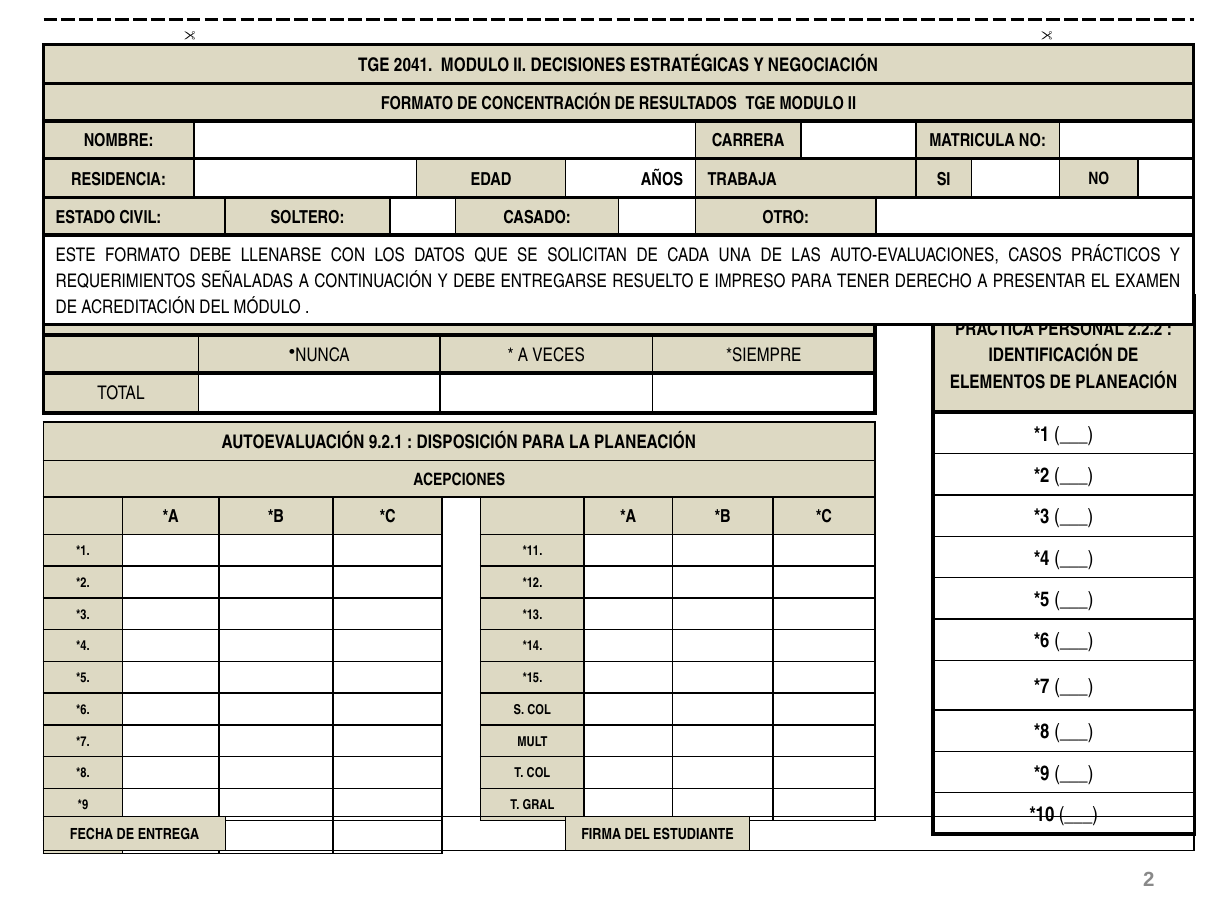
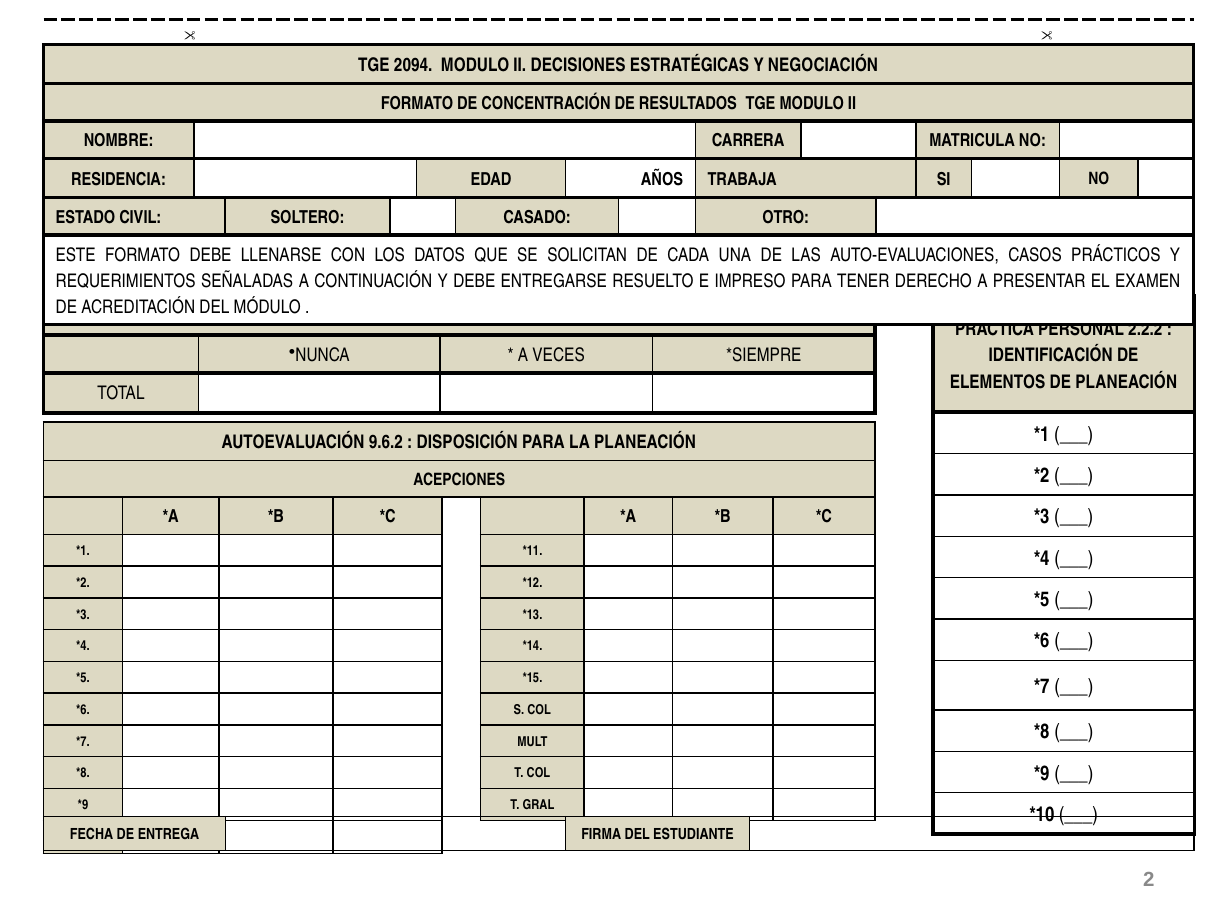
2041: 2041 -> 2094 (413, 66)
9.2.1: 9.2.1 -> 9.6.2 (386, 443)
